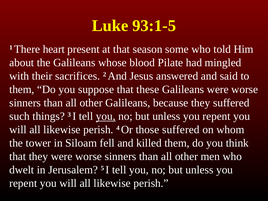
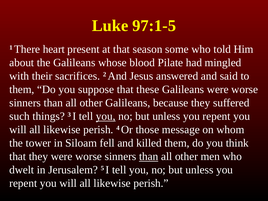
93:1-5: 93:1-5 -> 97:1-5 (154, 26)
those suffered: suffered -> message (181, 130)
than underline: none -> present (149, 157)
